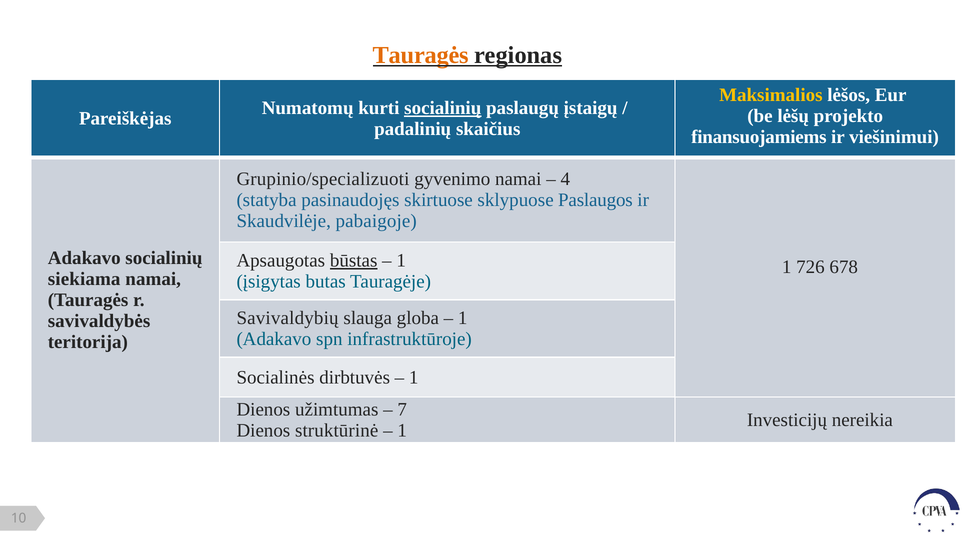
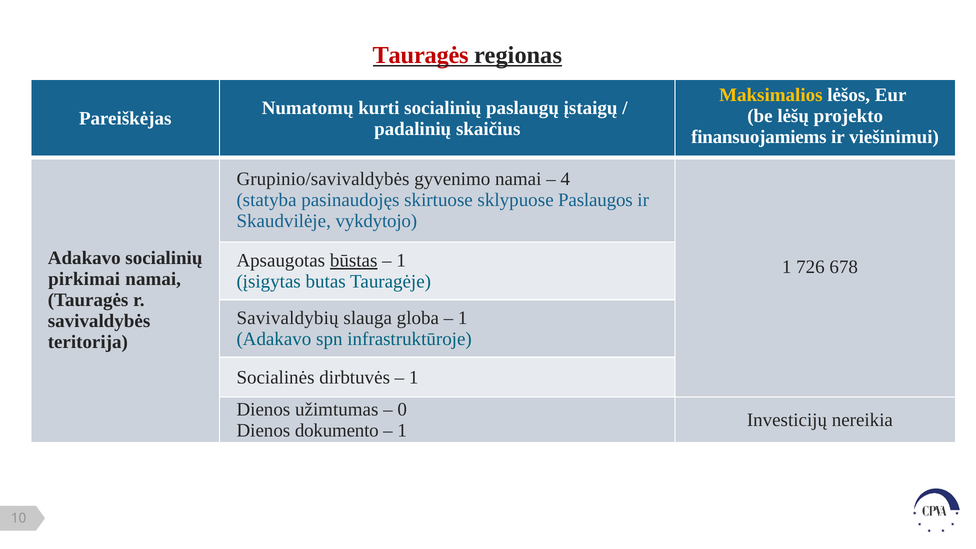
Tauragės colour: orange -> red (421, 55)
socialinių underline: present -> none (443, 108)
Grupinio/specializuoti: Grupinio/specializuoti -> Grupinio/savivaldybės (323, 179)
pabaigoje: pabaigoje -> vykdytojo (376, 221)
siekiama: siekiama -> pirkimai (84, 279)
7: 7 -> 0 (402, 409)
struktūrinė: struktūrinė -> dokumento (337, 430)
